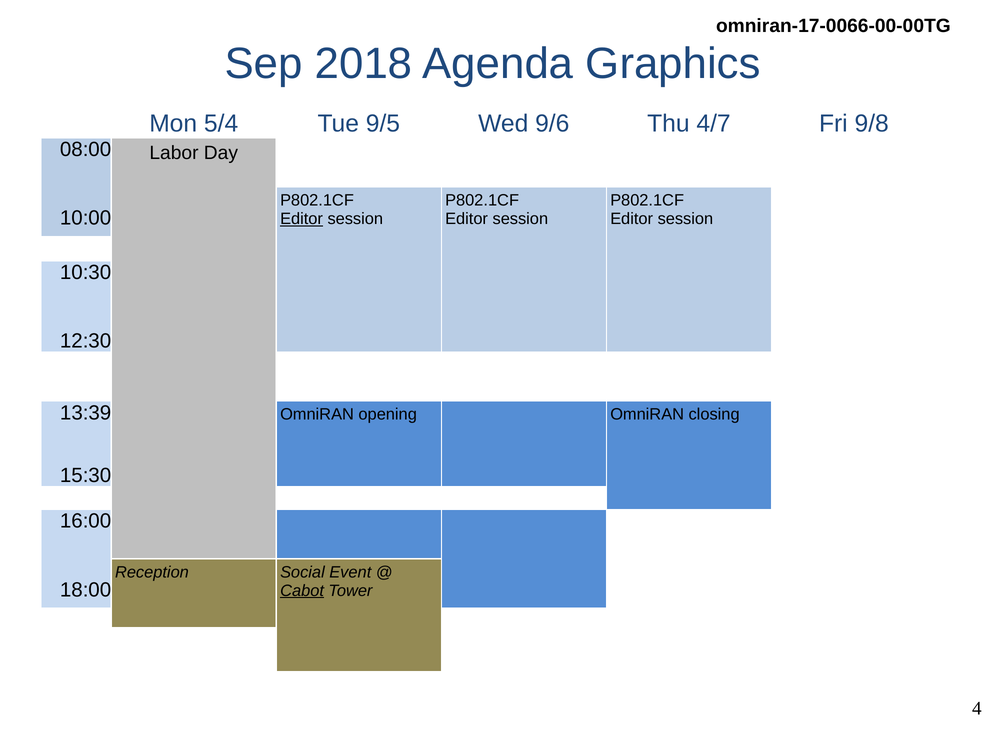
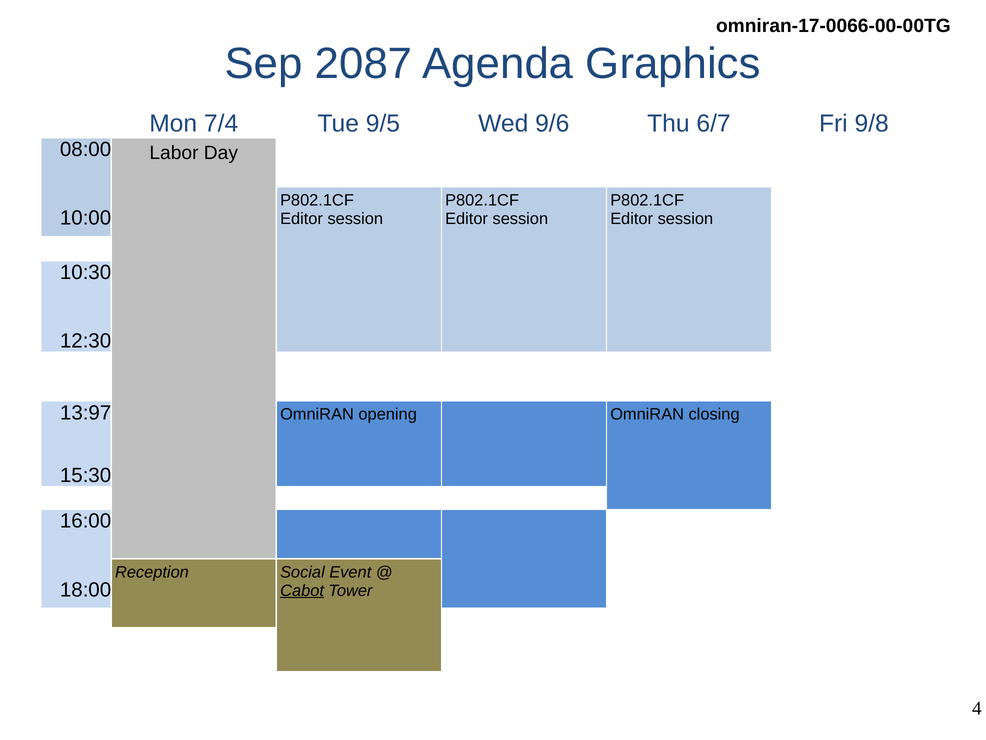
2018: 2018 -> 2087 (364, 64)
5/4: 5/4 -> 7/4 (221, 124)
4/7: 4/7 -> 6/7 (714, 124)
Editor underline: present -> none (302, 219)
13:39: 13:39 -> 13:97 (86, 413)
